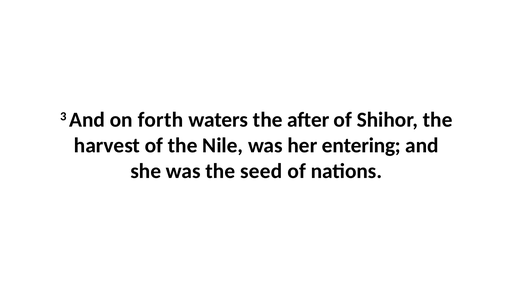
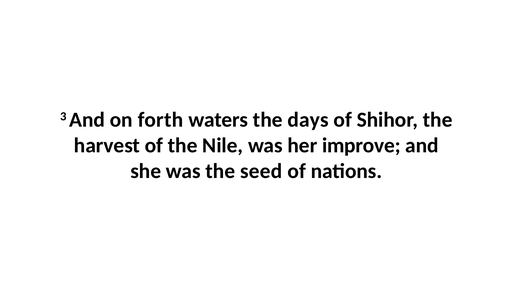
after: after -> days (308, 120)
entering: entering -> improve (361, 146)
